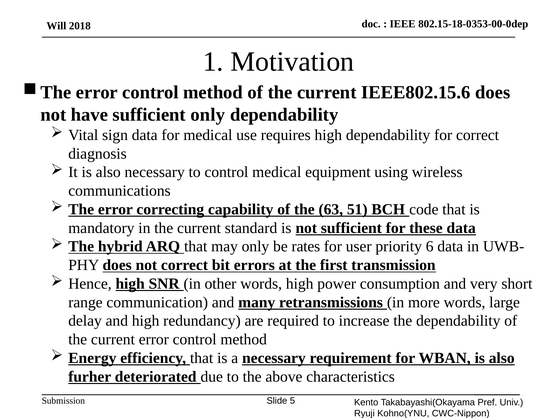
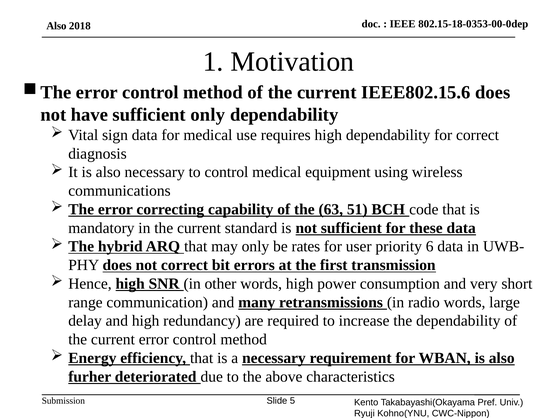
Will: Will -> Also (56, 26)
more: more -> radio (424, 302)
